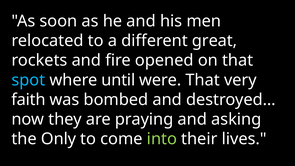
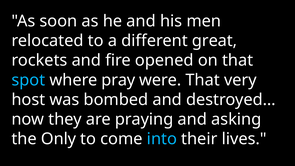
until: until -> pray (118, 80)
faith: faith -> host (28, 100)
into colour: light green -> light blue (162, 139)
